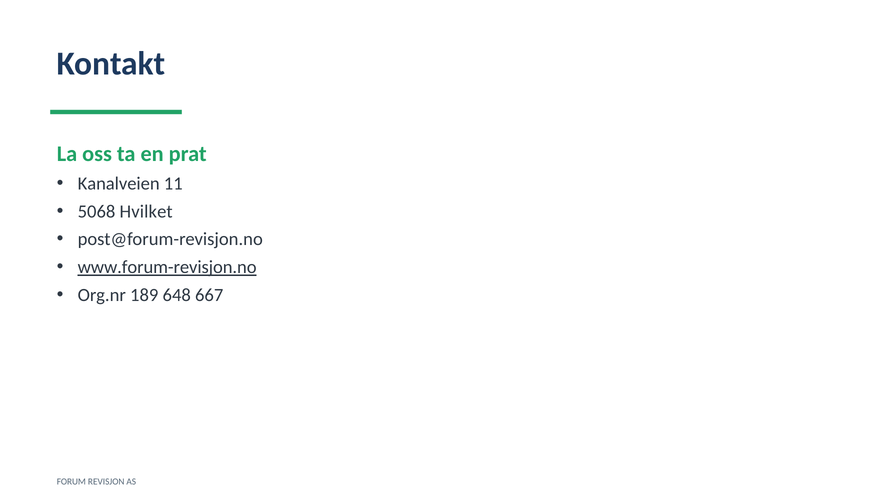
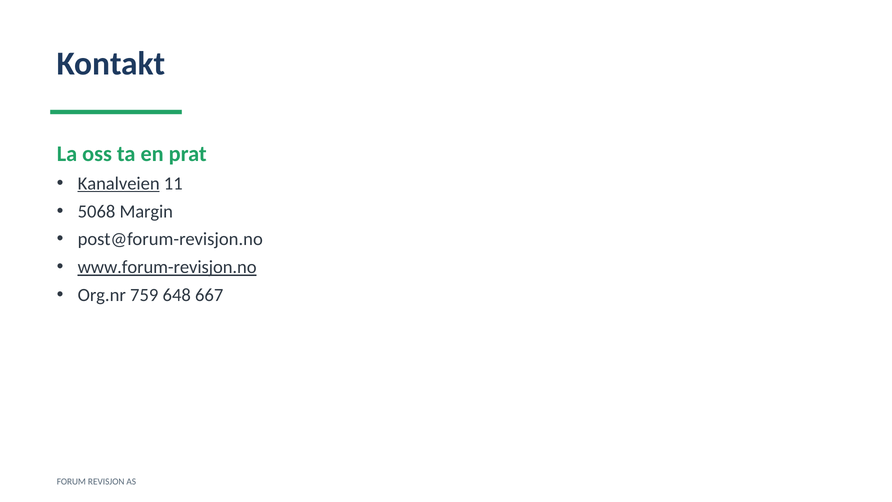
Kanalveien underline: none -> present (119, 183)
Hvilket: Hvilket -> Margin (146, 211)
189: 189 -> 759 (144, 295)
